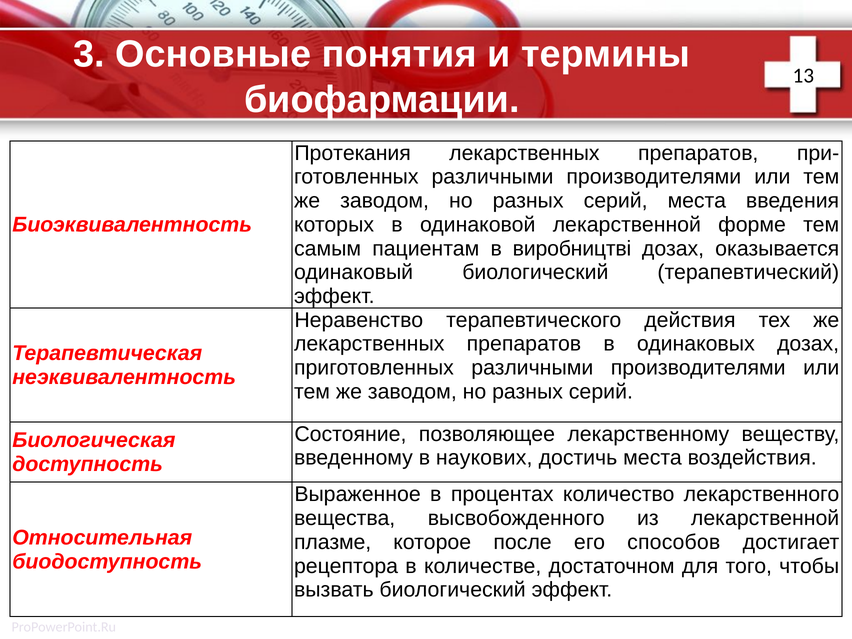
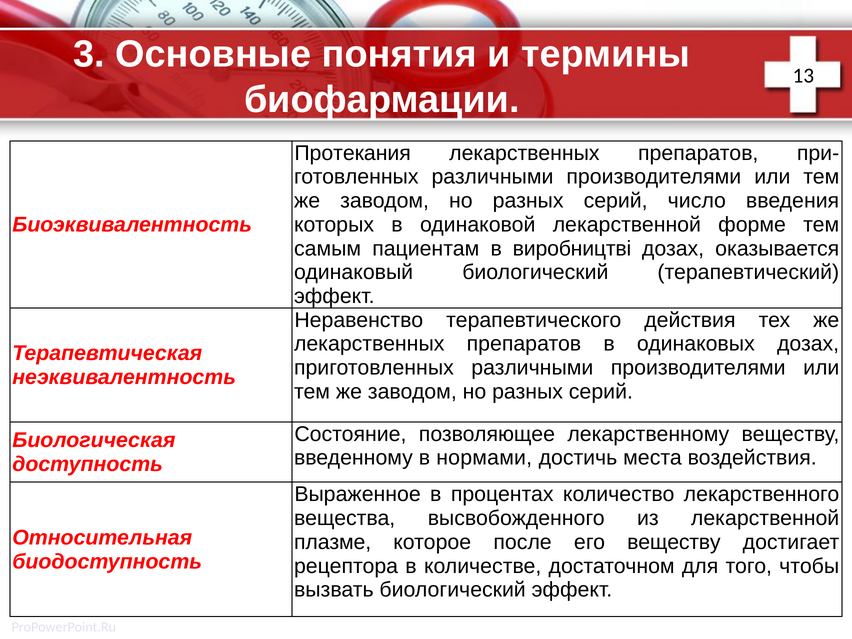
серий места: места -> число (697, 201)
наукових: наукових -> нормами (484, 458)
его способов: способов -> веществу (674, 542)
